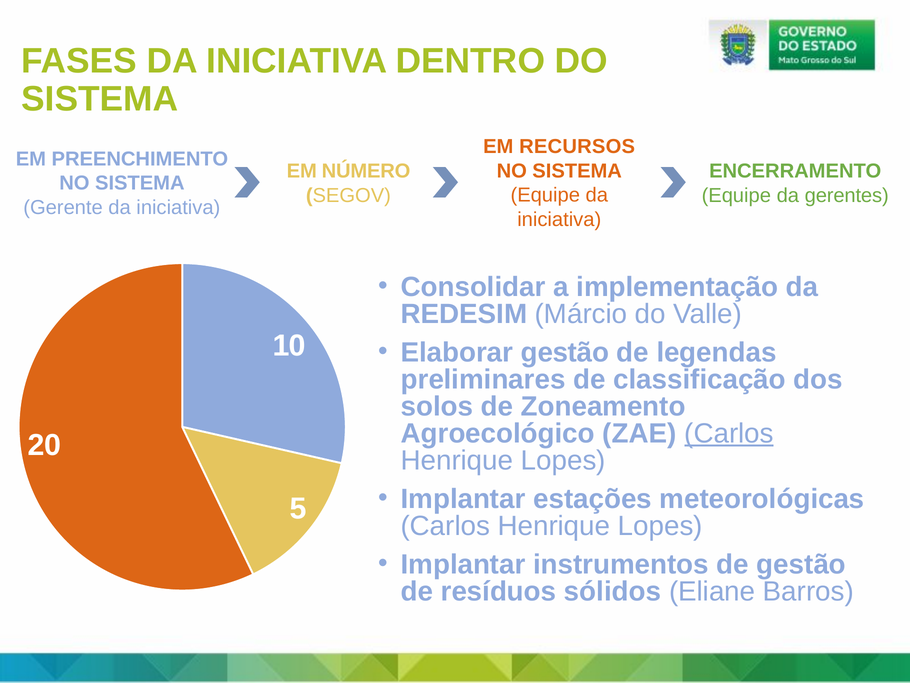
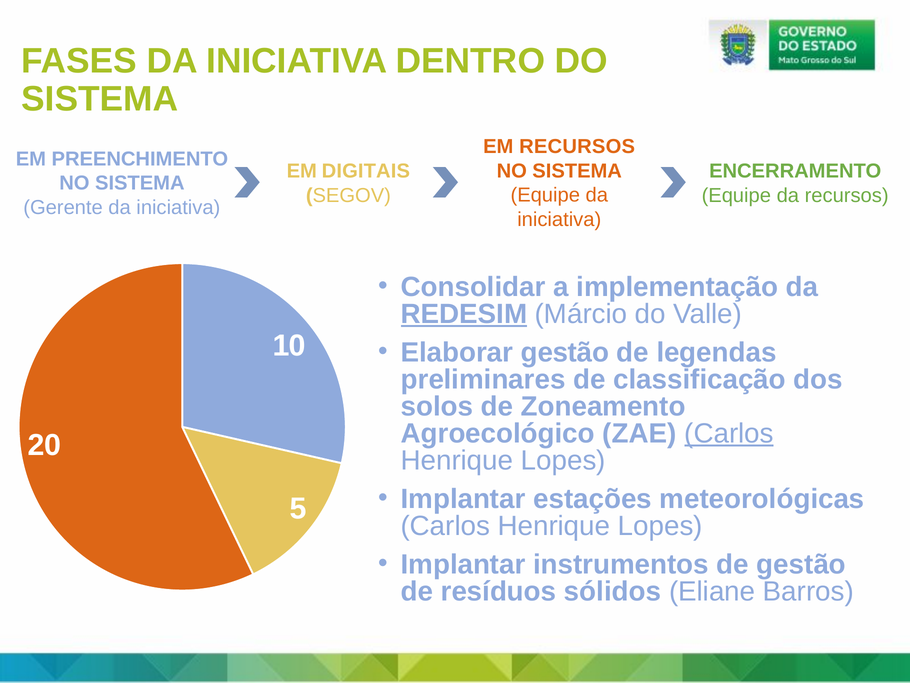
NÚMERO: NÚMERO -> DIGITAIS (366, 171)
da gerentes: gerentes -> recursos (847, 195)
REDESIM underline: none -> present (464, 314)
